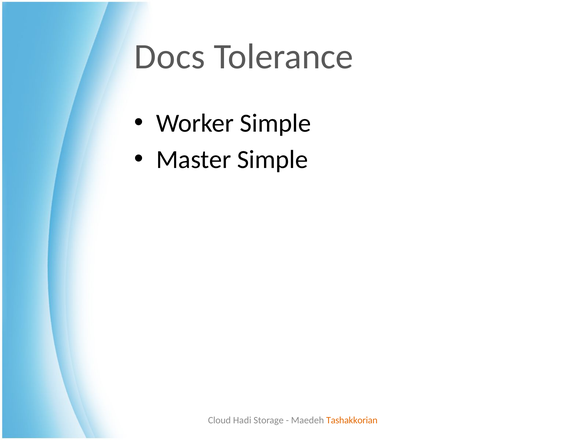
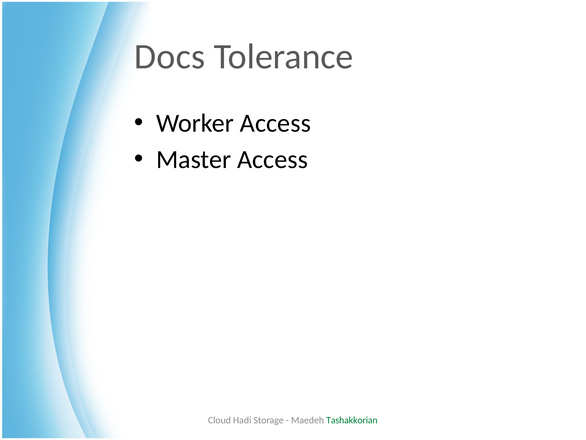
Worker Simple: Simple -> Access (275, 123)
Master Simple: Simple -> Access (272, 159)
Tashakkorian colour: orange -> green (352, 420)
